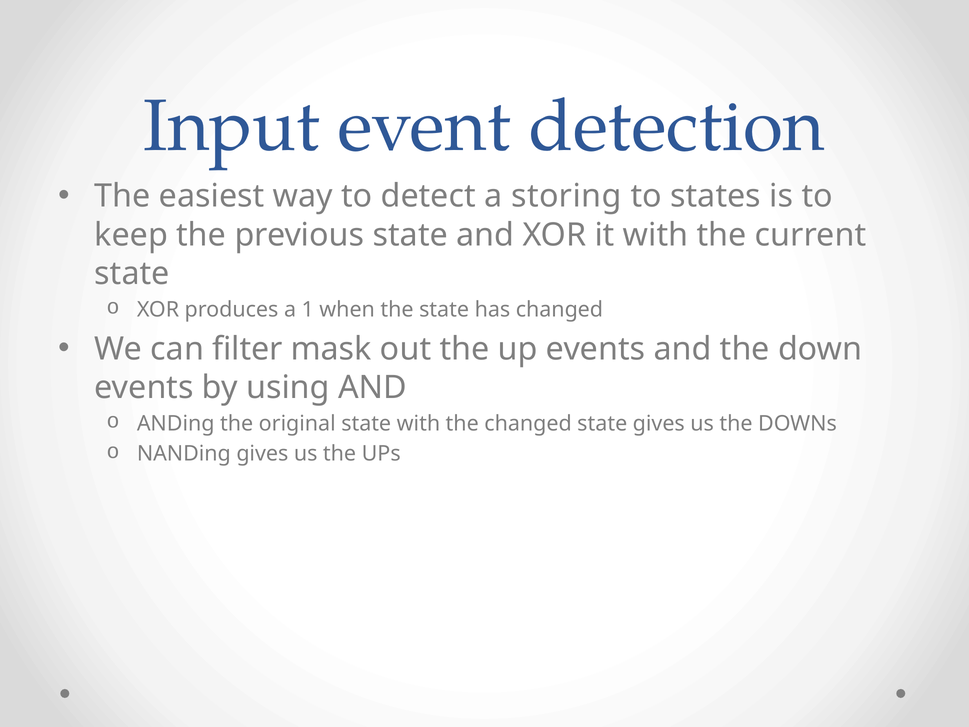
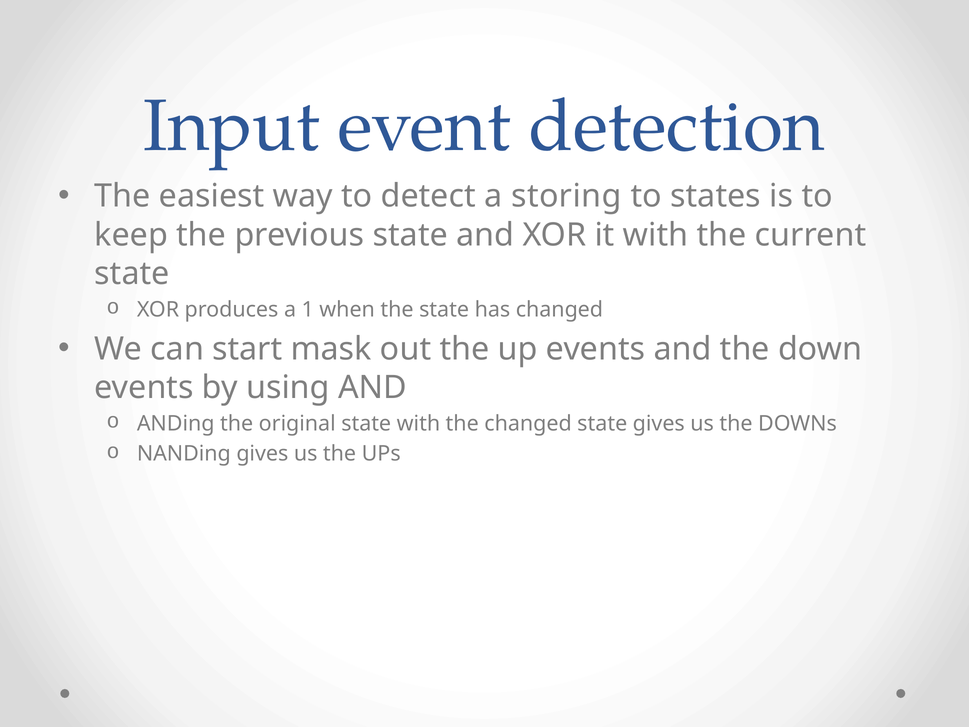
filter: filter -> start (247, 349)
